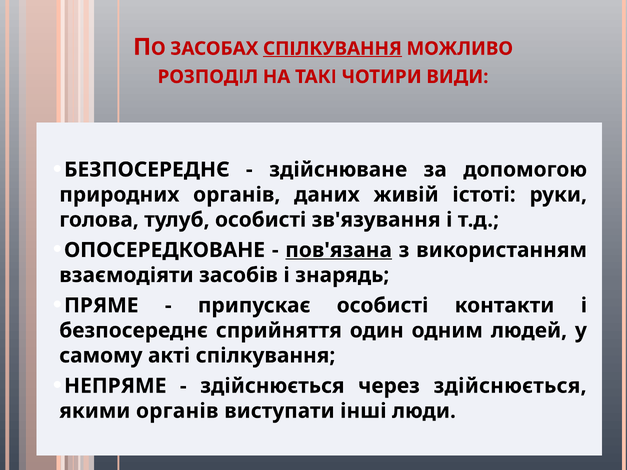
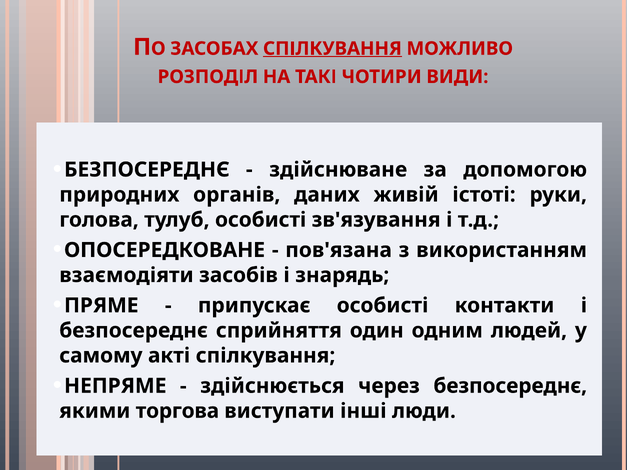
пов'язана underline: present -> none (339, 250)
через здійснюється: здійснюється -> безпосереднє (510, 386)
якими органів: органів -> торгова (177, 411)
